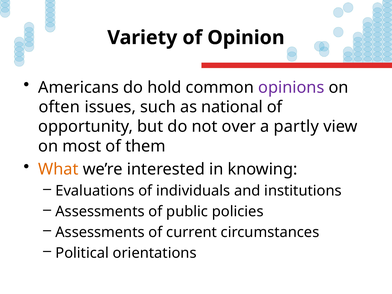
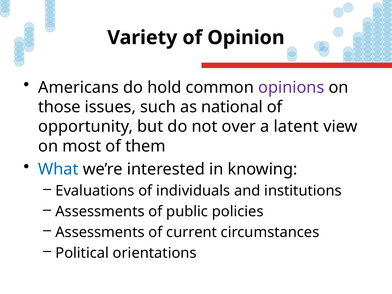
often: often -> those (59, 107)
partly: partly -> latent (296, 127)
What colour: orange -> blue (58, 169)
